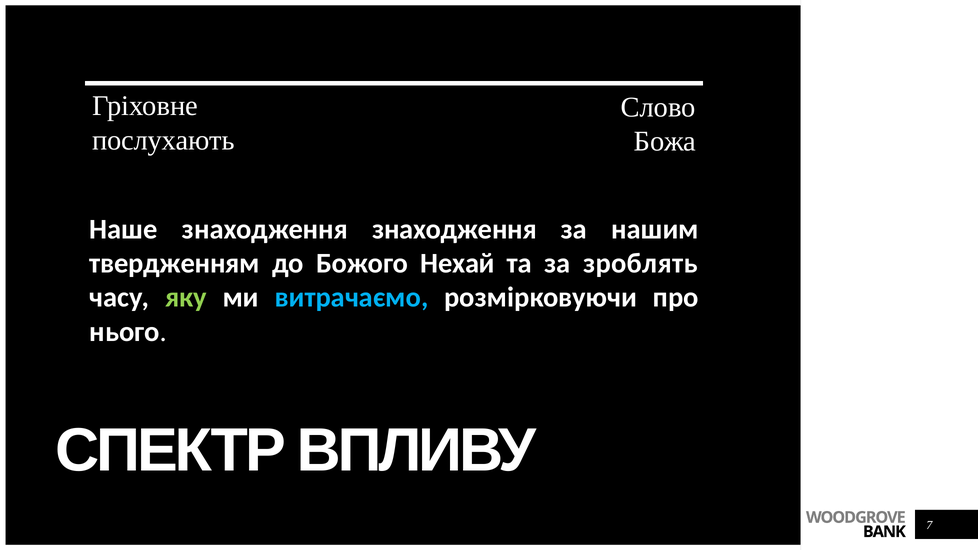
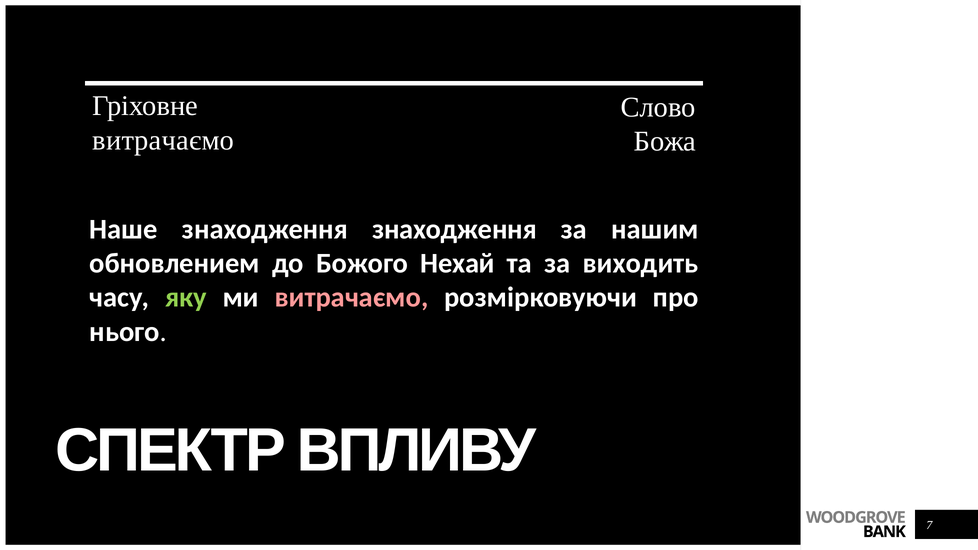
послухають: послухають -> витрачаємо (163, 140)
твердженням: твердженням -> обновлением (175, 263)
зроблять: зроблять -> виходить (641, 263)
витрачаємо colour: light blue -> pink (352, 298)
